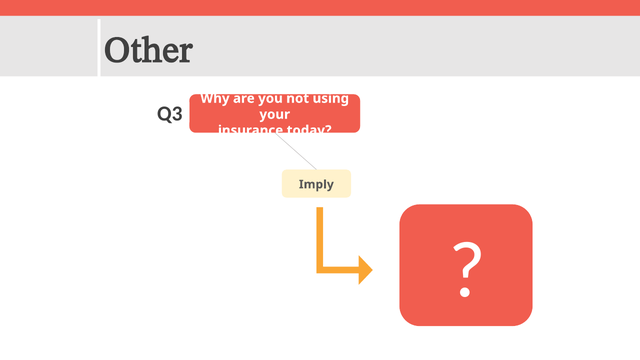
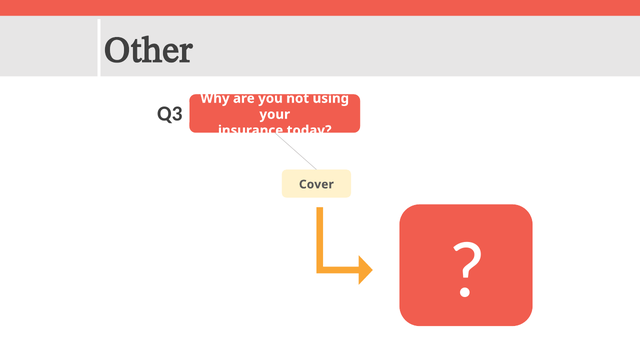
Imply: Imply -> Cover (316, 184)
